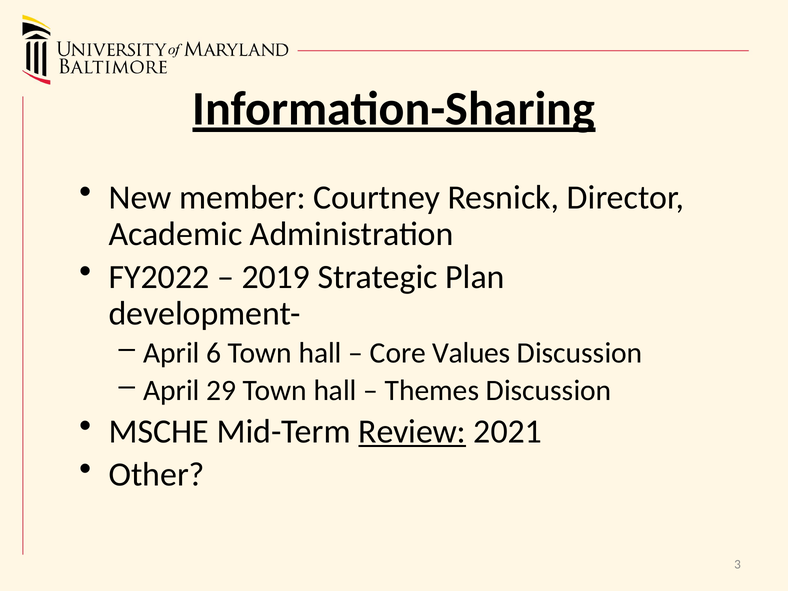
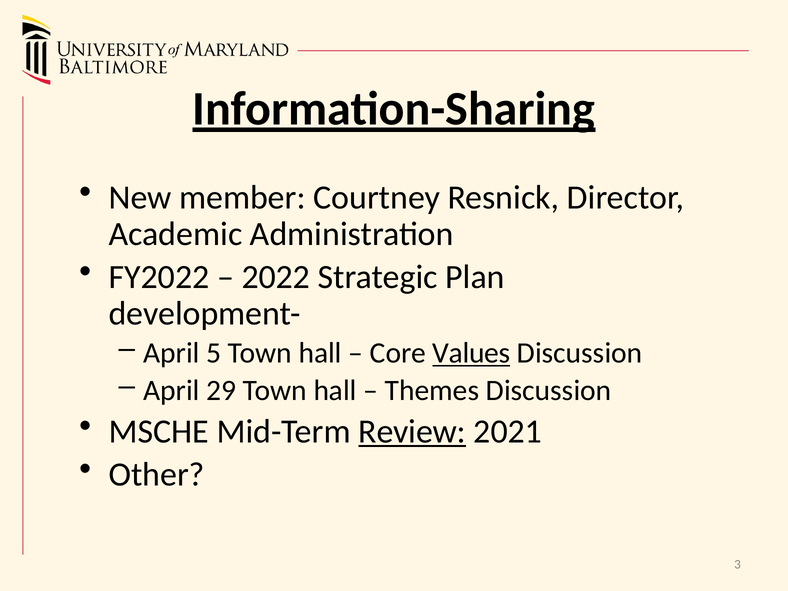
2019: 2019 -> 2022 (276, 277)
6: 6 -> 5 (214, 353)
Values underline: none -> present (471, 353)
